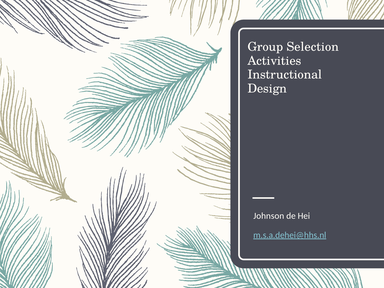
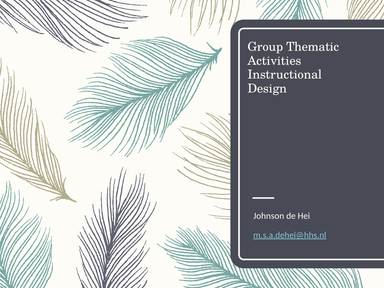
Selection: Selection -> Thematic (313, 47)
